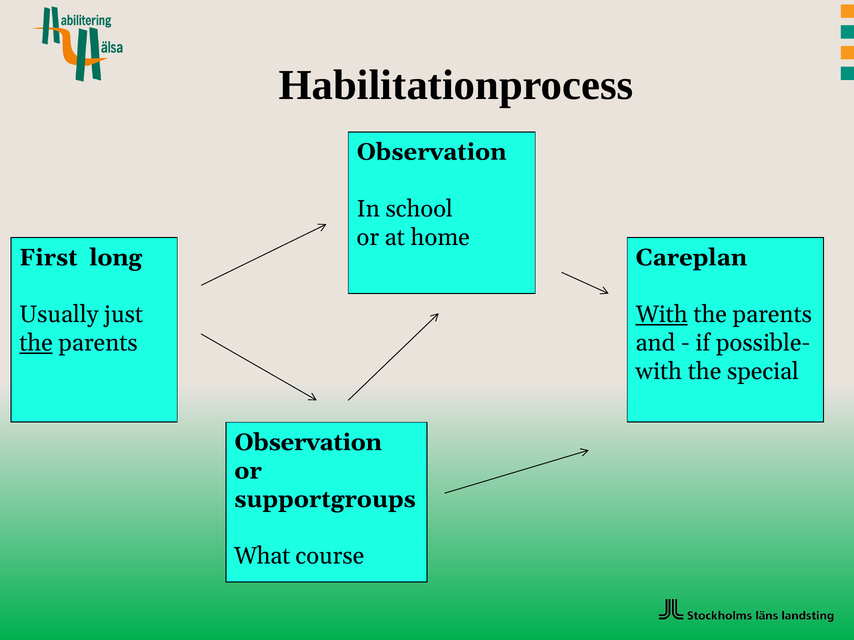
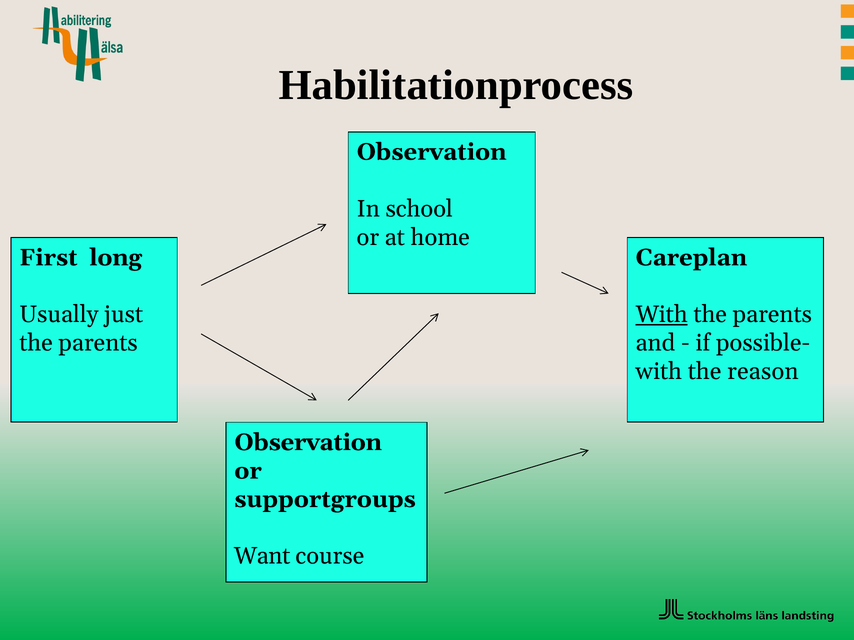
the underline: present -> none (36, 343)
special: special -> reason (763, 372)
What: What -> Want (262, 557)
